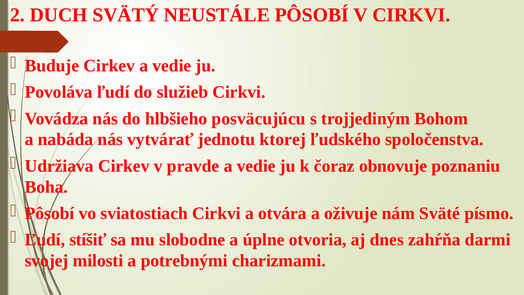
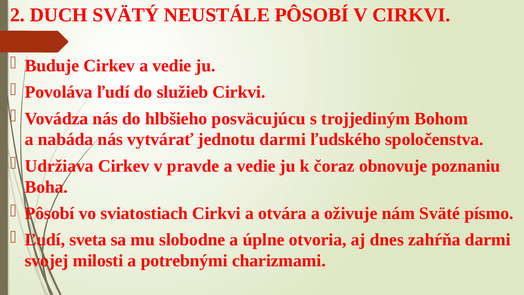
jednotu ktorej: ktorej -> darmi (283, 139)
stíšiť: stíšiť -> sveta (88, 240)
